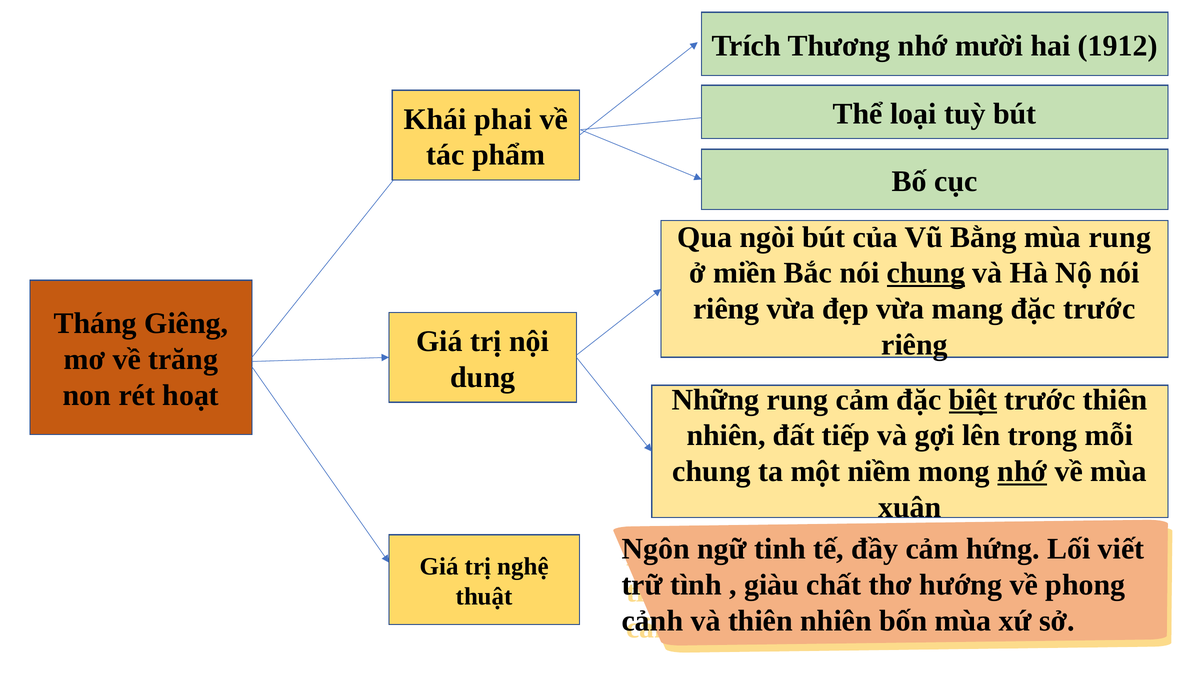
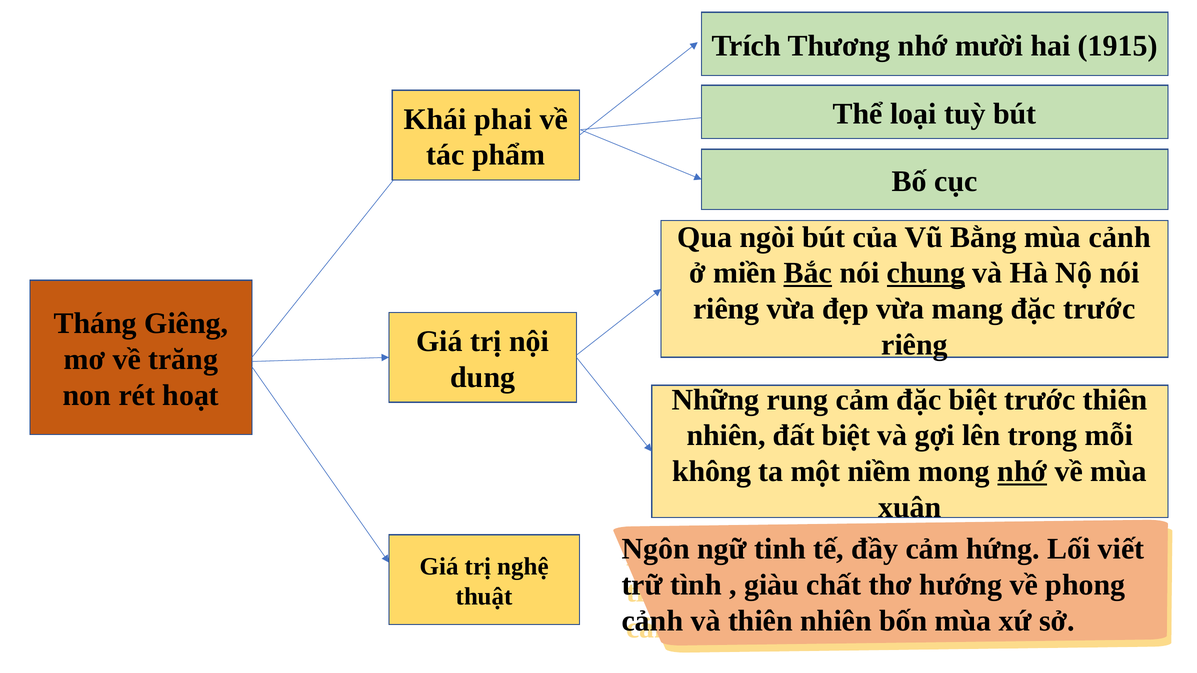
1912: 1912 -> 1915 (1118, 46)
mùa rung: rung -> cảnh (1120, 237)
Bắc underline: none -> present (808, 273)
biệt underline: present -> none (973, 400)
đất tiếp: tiếp -> biệt (846, 436)
chung: chung -> không (712, 472)
